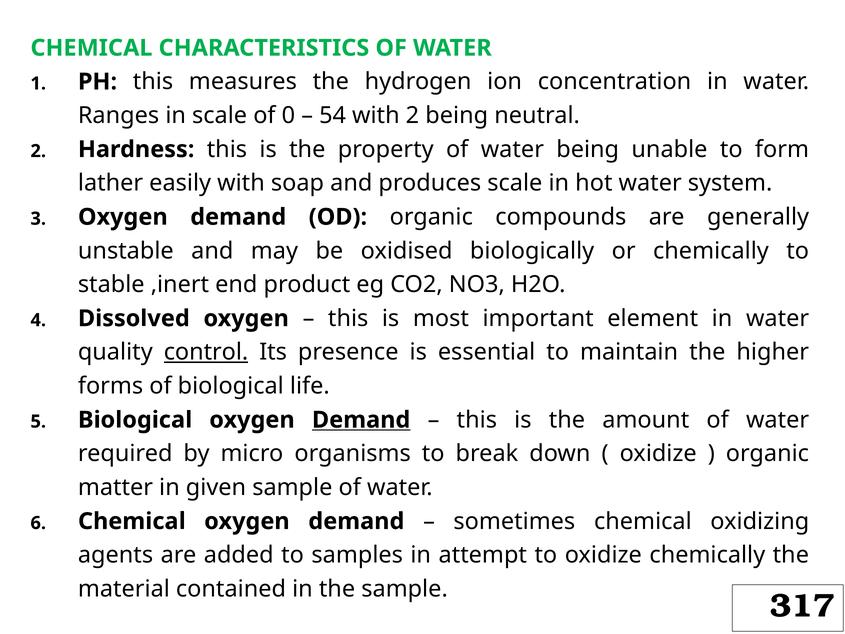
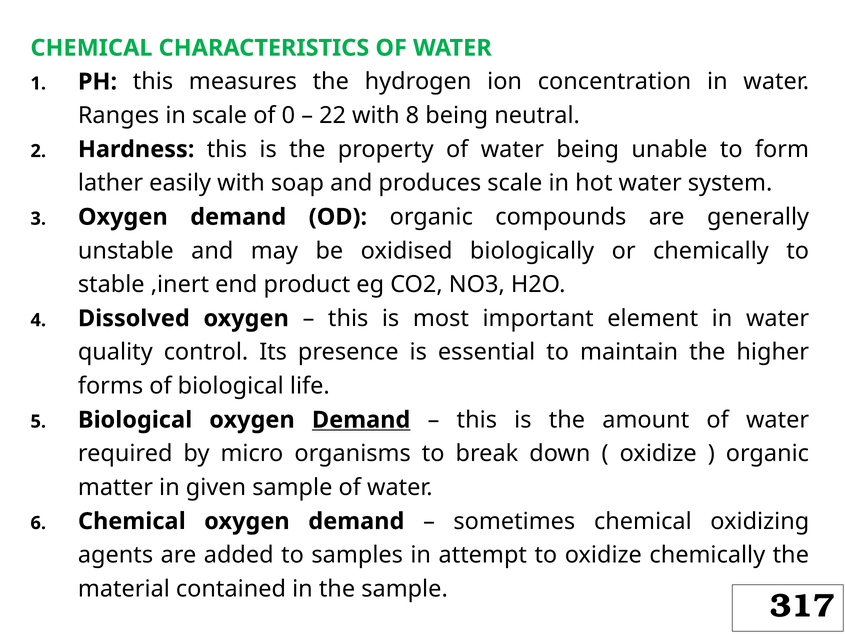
54: 54 -> 22 (333, 116)
with 2: 2 -> 8 (412, 116)
control underline: present -> none (206, 352)
